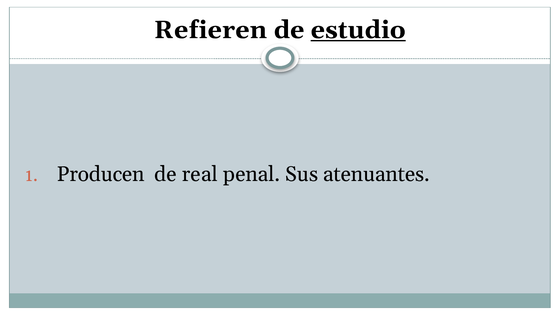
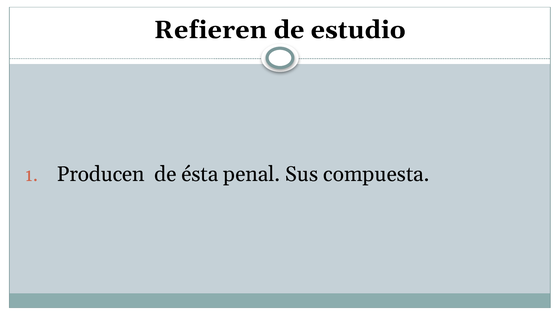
estudio underline: present -> none (358, 30)
real: real -> ésta (200, 174)
atenuantes: atenuantes -> compuesta (376, 174)
